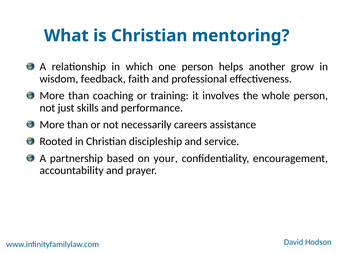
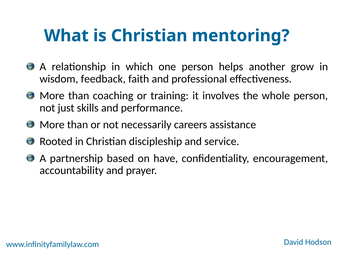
your: your -> have (166, 159)
